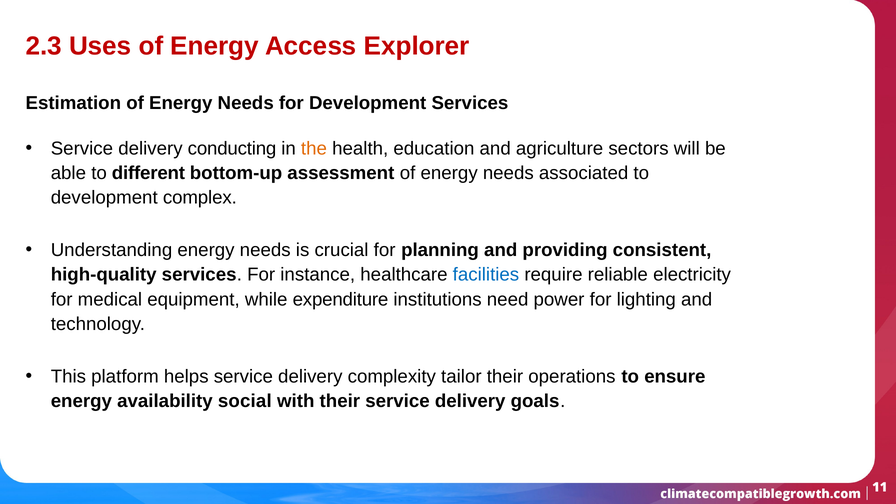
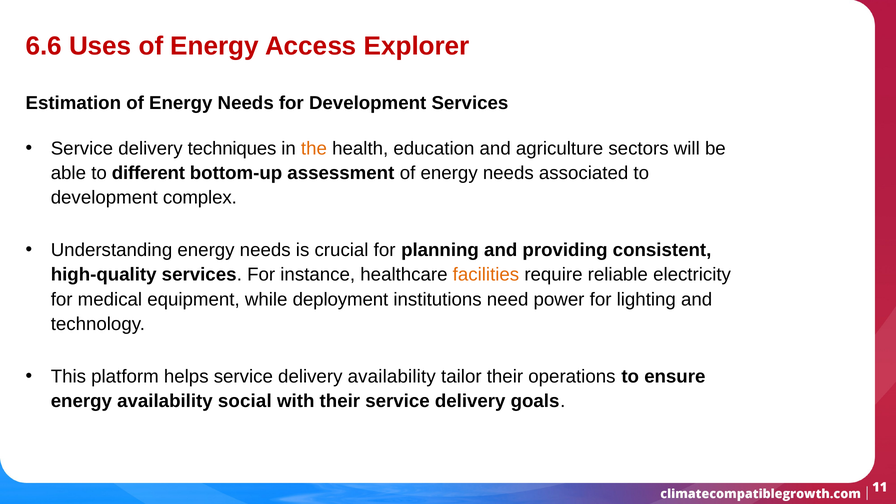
2.3: 2.3 -> 6.6 (44, 46)
conducting: conducting -> techniques (232, 148)
facilities colour: blue -> orange (486, 275)
expenditure: expenditure -> deployment (340, 299)
delivery complexity: complexity -> availability (392, 376)
